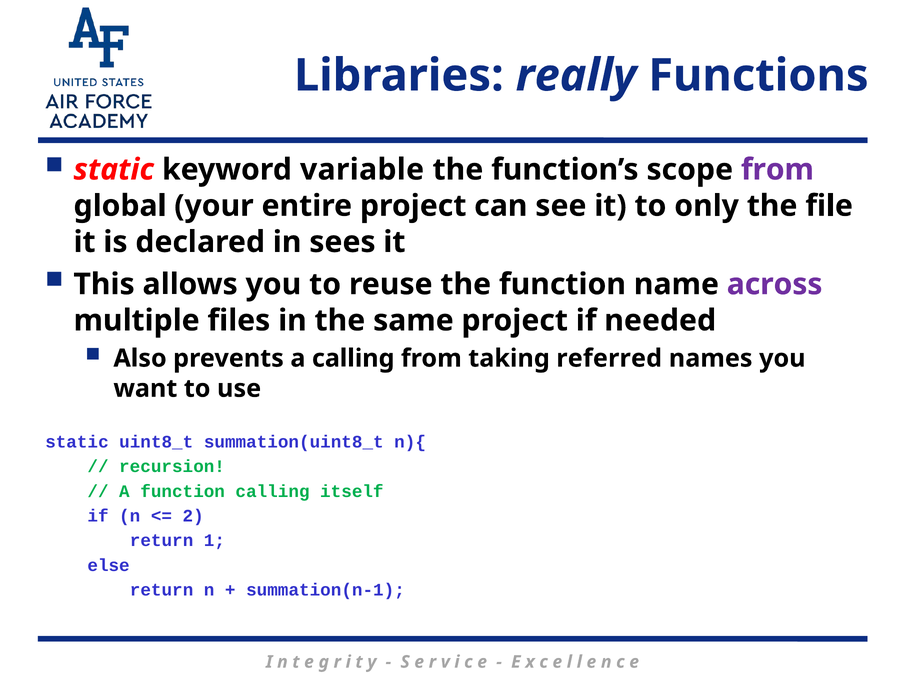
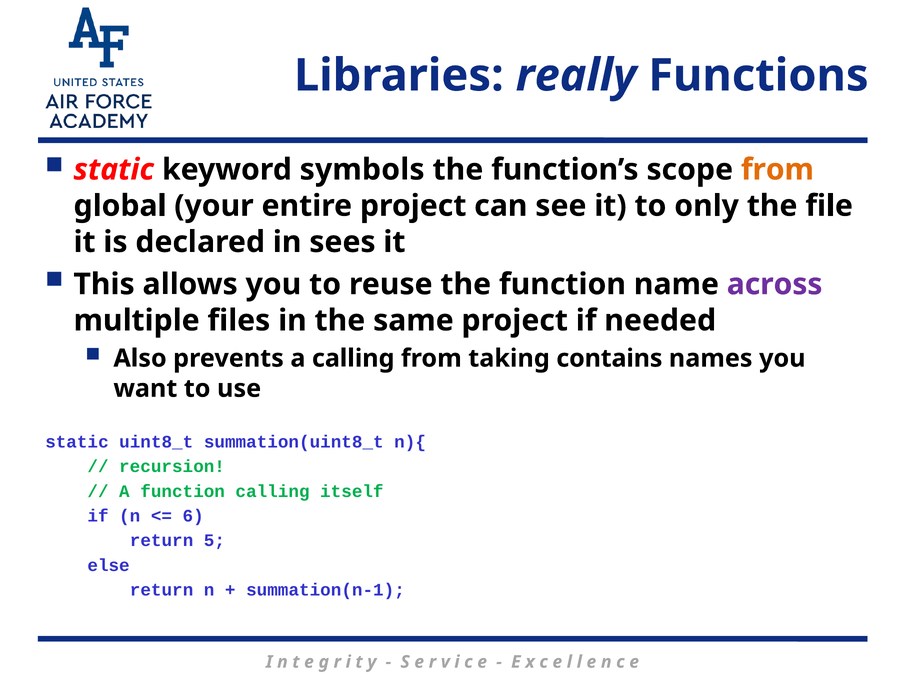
variable: variable -> symbols (362, 170)
from colour: purple -> orange (777, 170)
referred: referred -> contains (609, 358)
2: 2 -> 6 (193, 516)
1: 1 -> 5 (214, 540)
